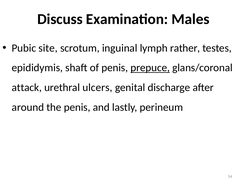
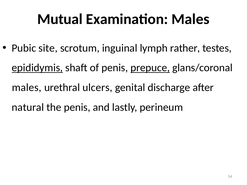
Discuss: Discuss -> Mutual (60, 19)
epididymis underline: none -> present (37, 68)
attack: attack -> males (27, 88)
around: around -> natural (28, 107)
